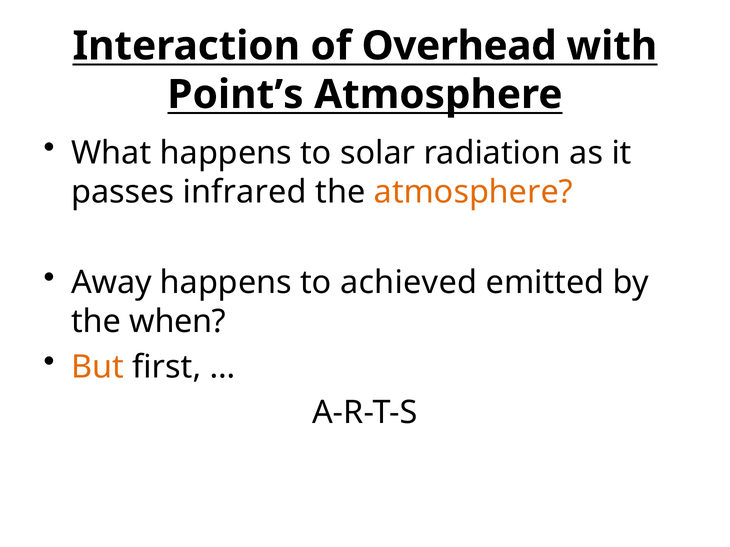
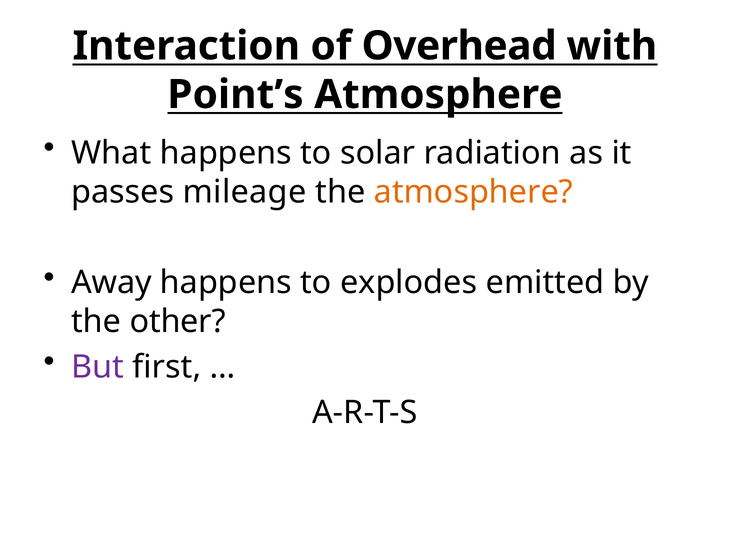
infrared: infrared -> mileage (245, 192)
achieved: achieved -> explodes (409, 283)
when: when -> other (178, 322)
But colour: orange -> purple (98, 367)
